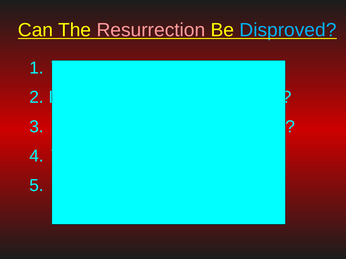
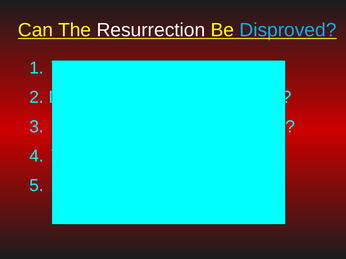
Resurrection colour: pink -> white (151, 30)
